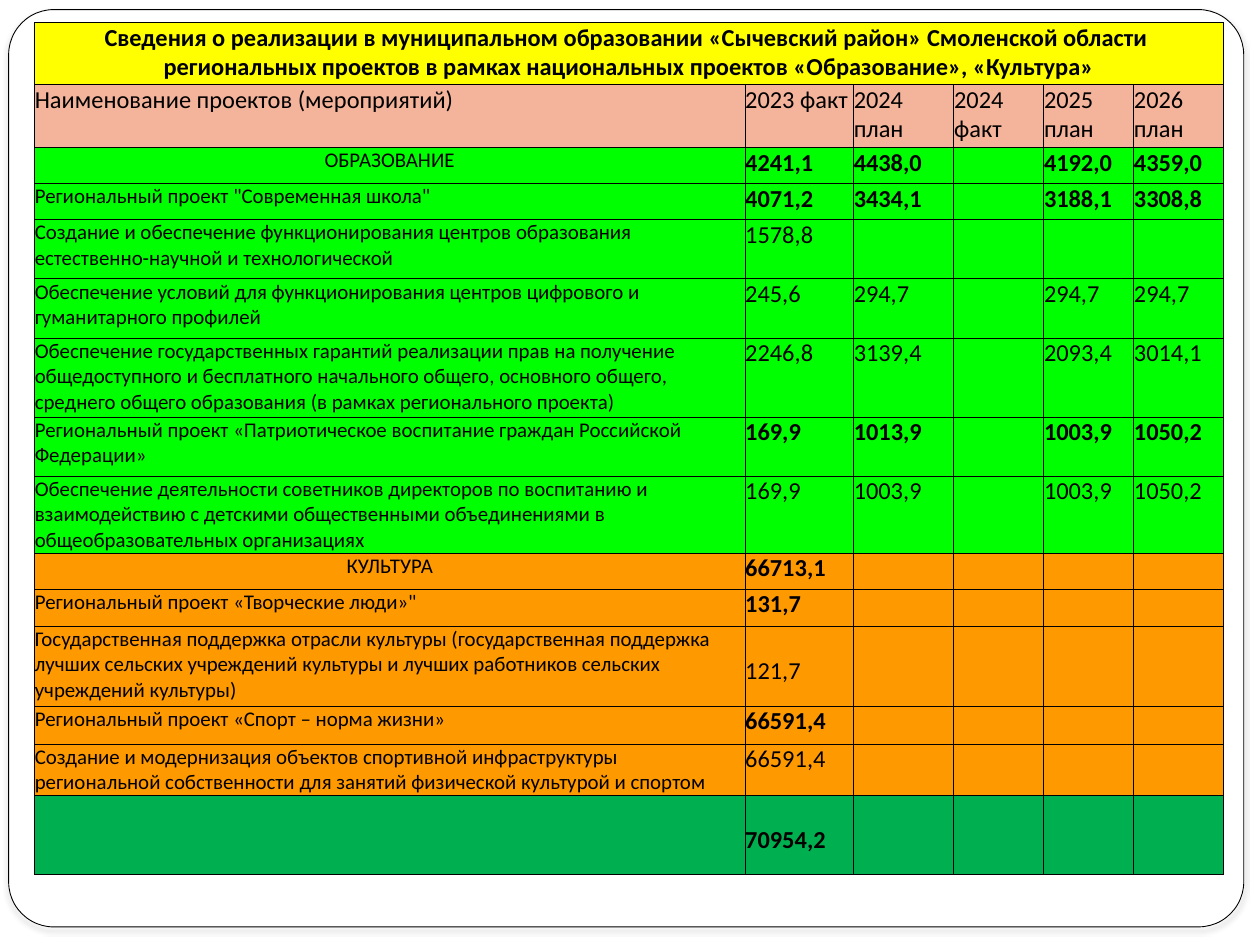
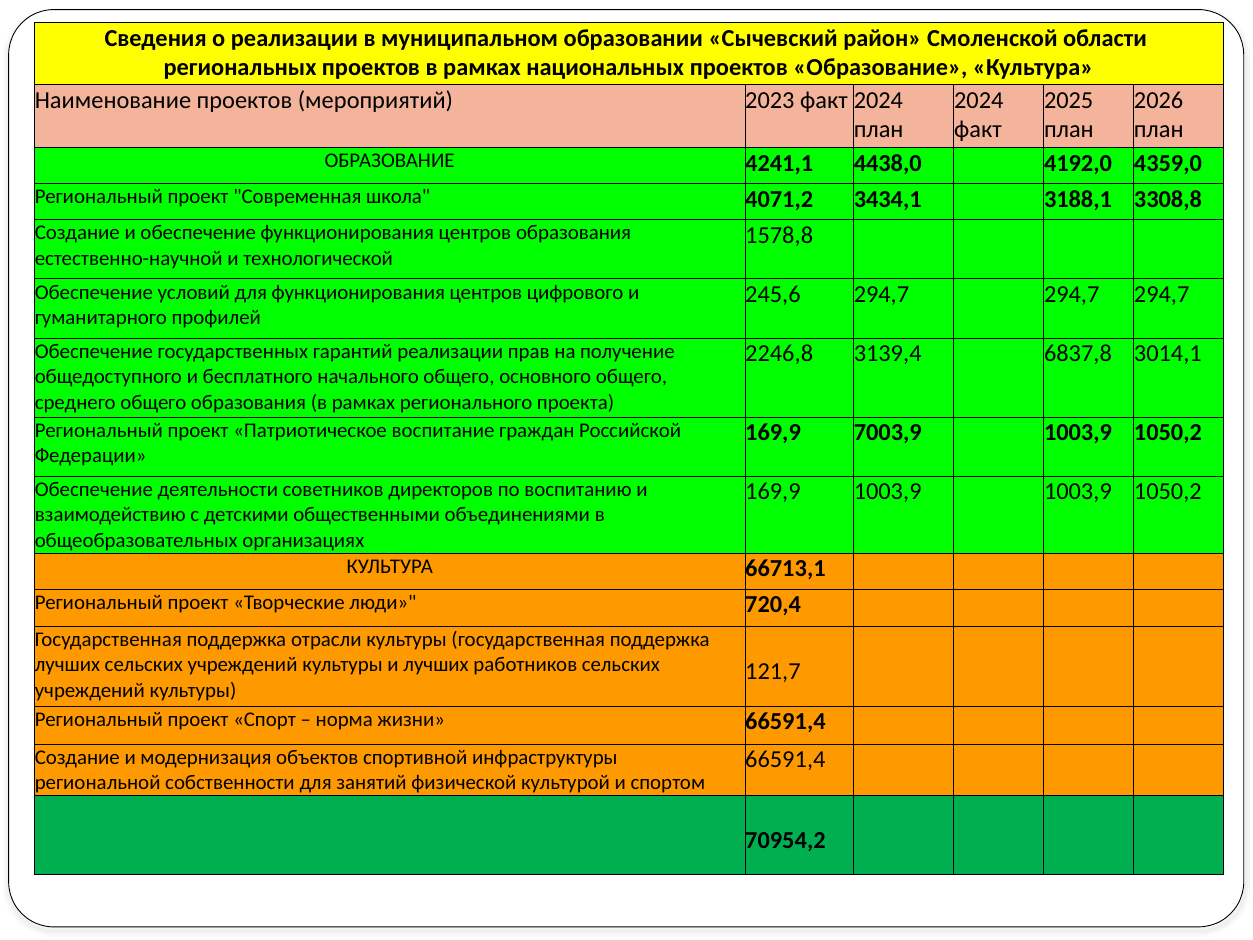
2093,4: 2093,4 -> 6837,8 (1078, 353)
1013,9: 1013,9 -> 7003,9 (888, 432)
131,7: 131,7 -> 720,4 (773, 605)
